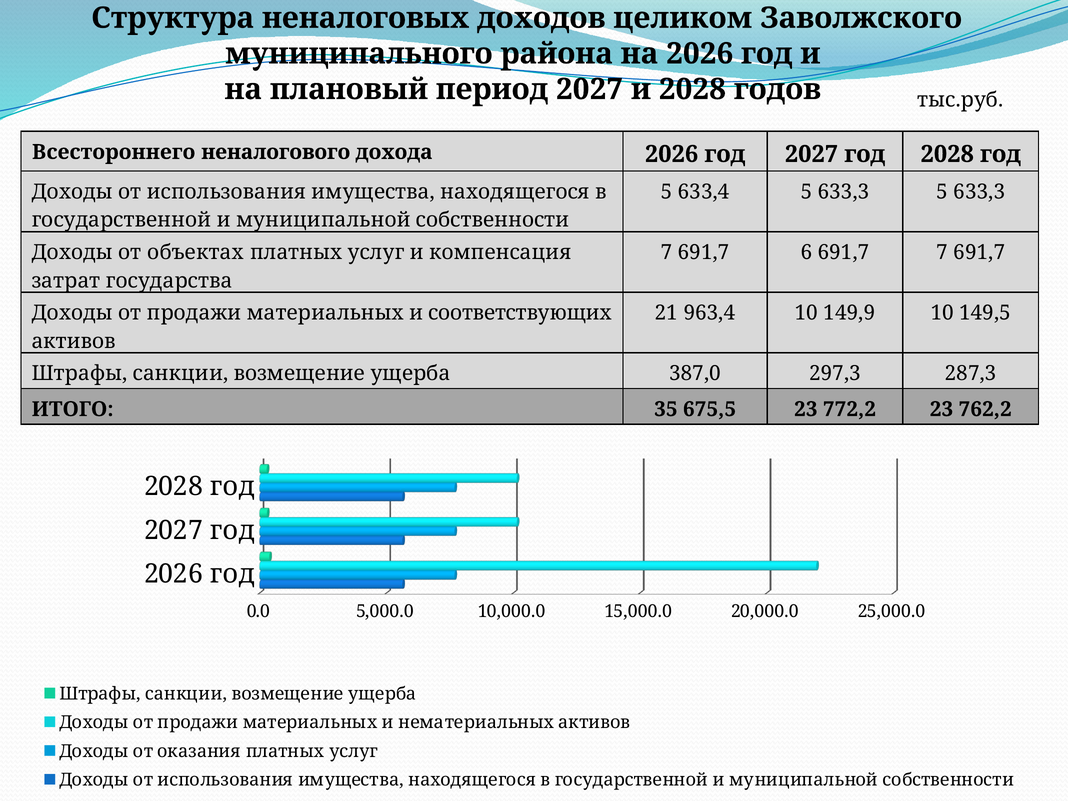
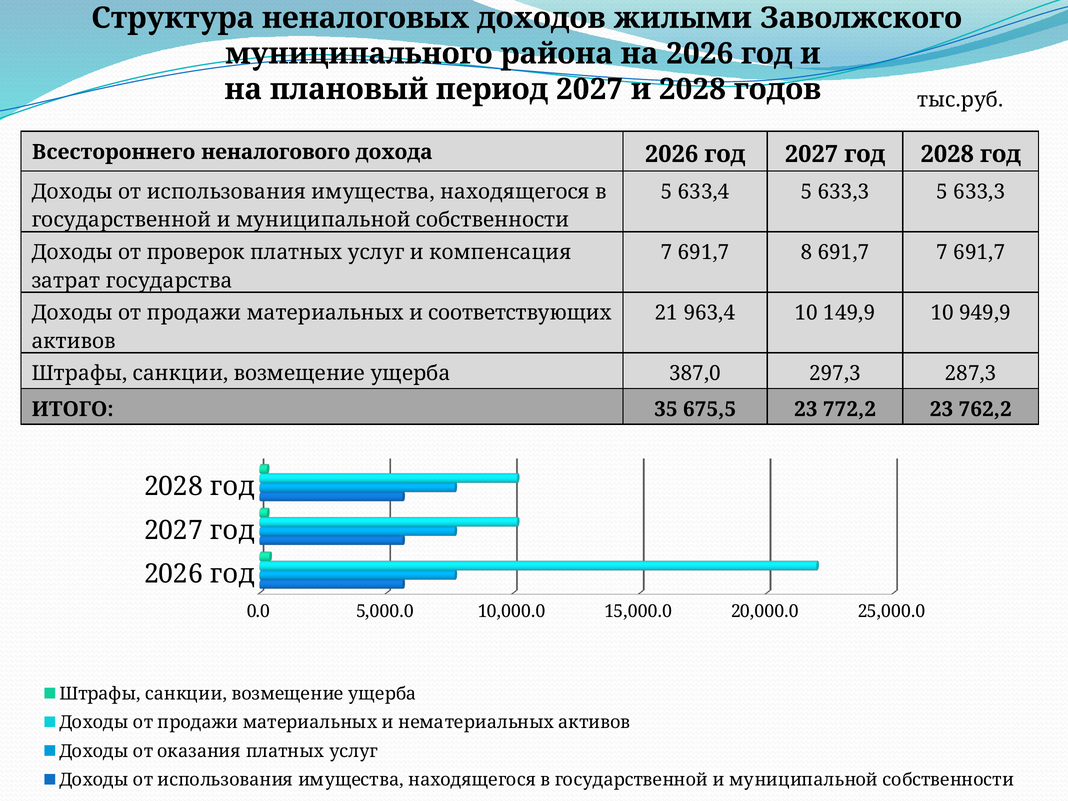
целиком: целиком -> жилыми (683, 18)
объектах: объектах -> проверок (196, 252)
6: 6 -> 8 (807, 252)
149,5: 149,5 -> 949,9 (985, 313)
